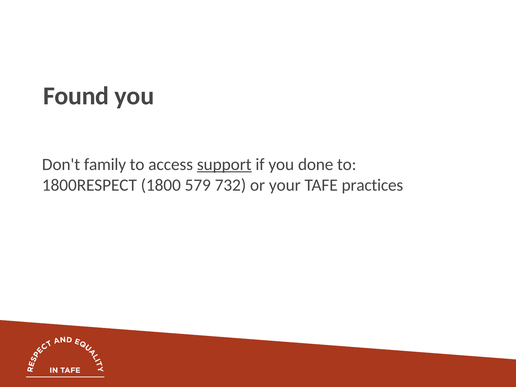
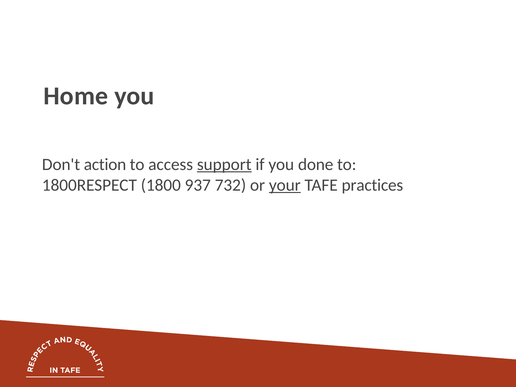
Found: Found -> Home (76, 96)
family: family -> action (105, 164)
579: 579 -> 937 (198, 185)
your underline: none -> present (285, 185)
